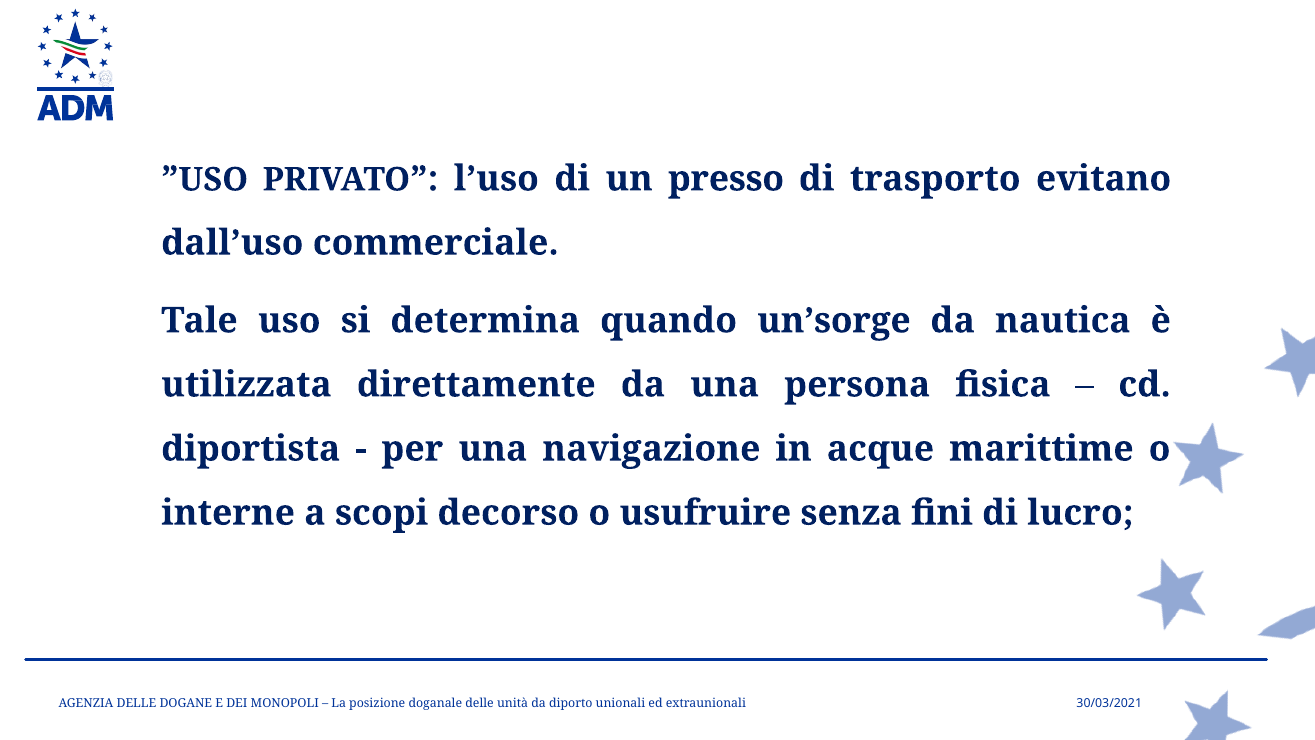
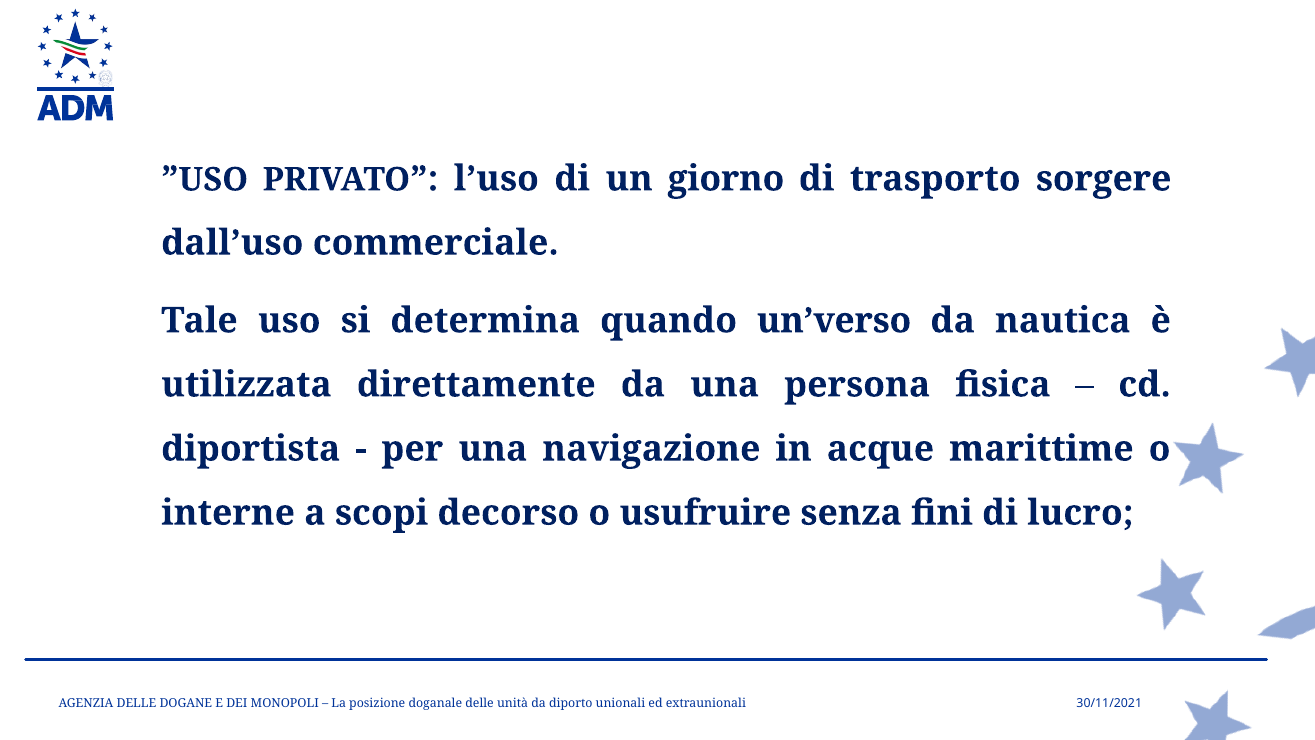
presso: presso -> giorno (726, 179)
evitano: evitano -> sorgere (1104, 179)
un’sorge: un’sorge -> un’verso (834, 321)
30/03/2021: 30/03/2021 -> 30/11/2021 (1109, 703)
